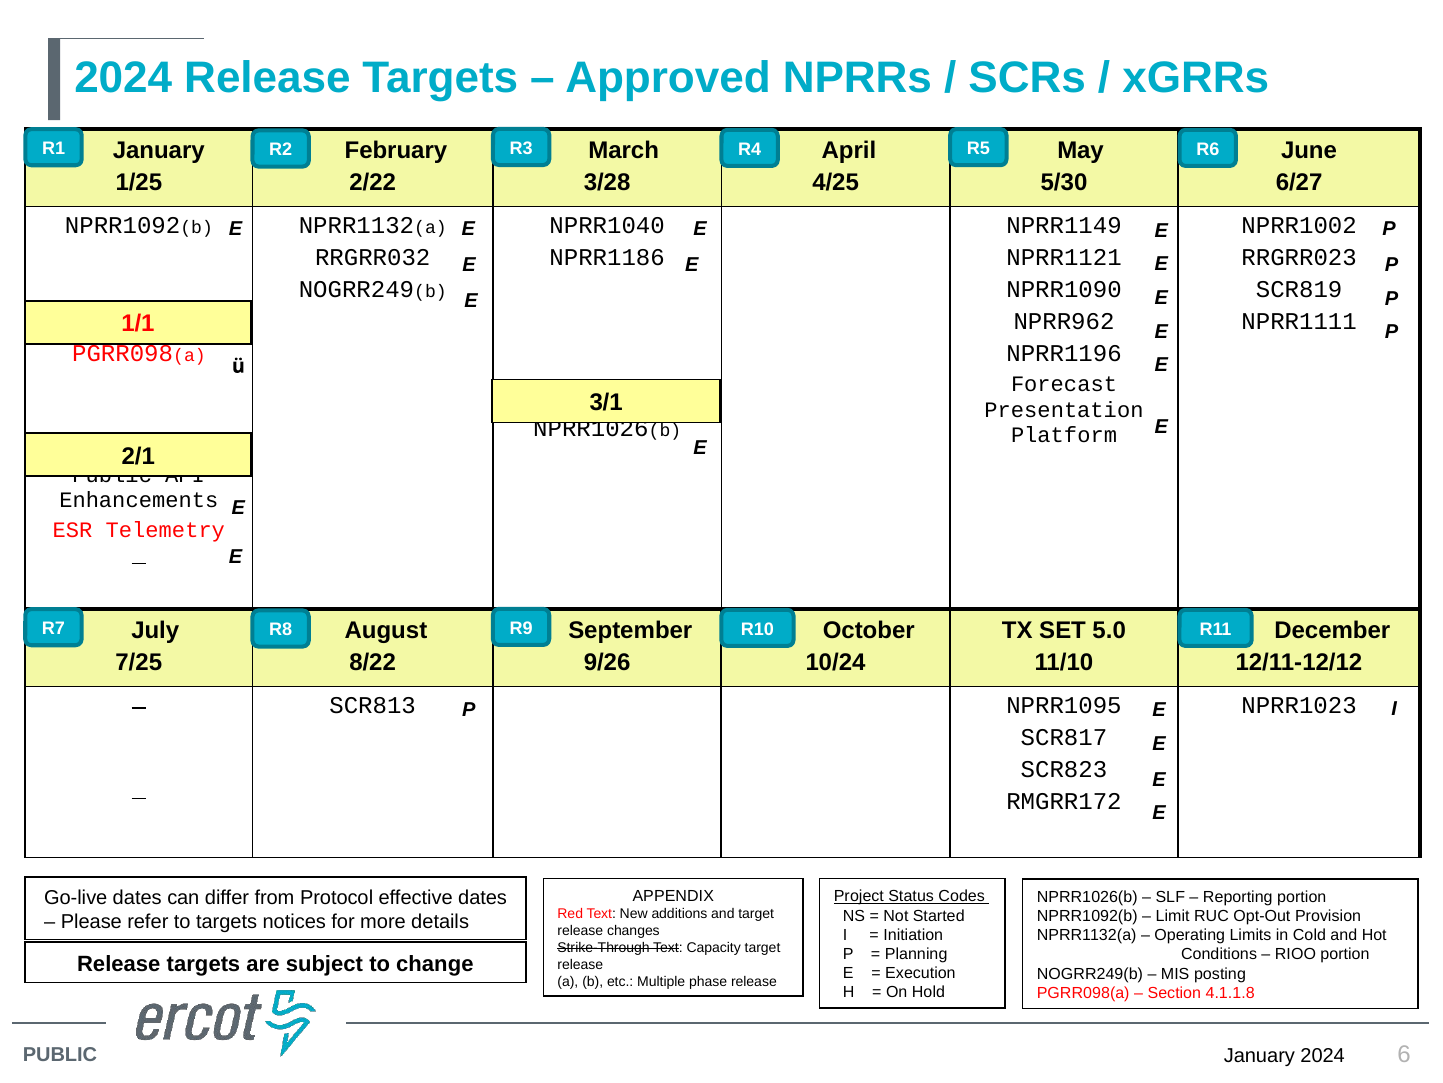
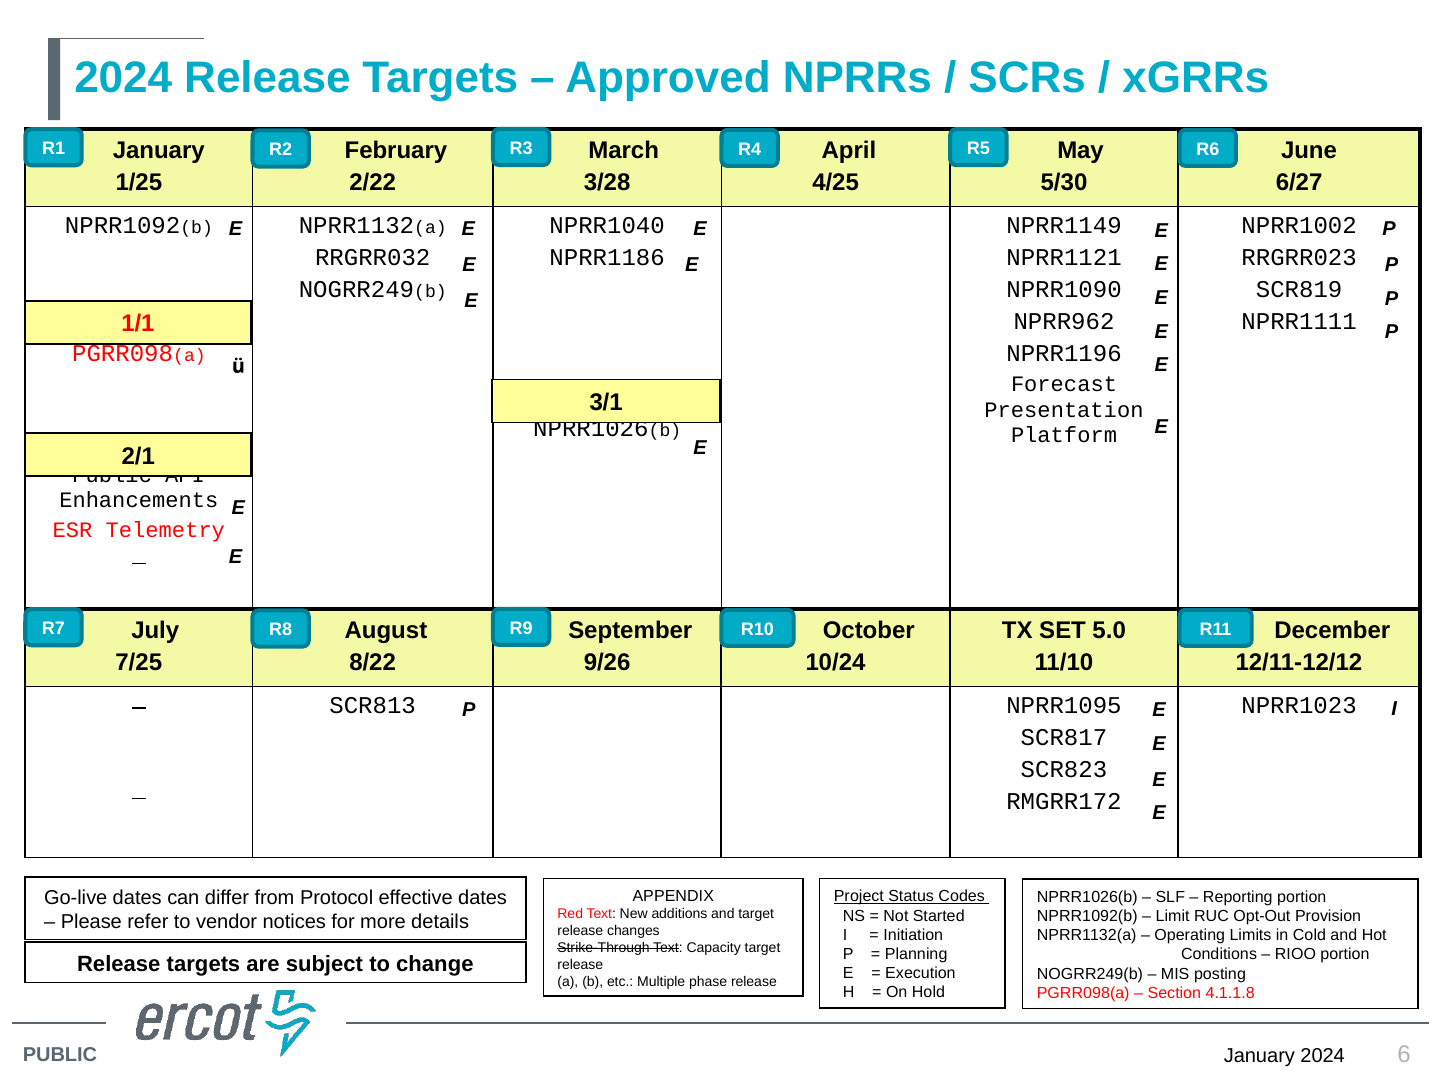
to targets: targets -> vendor (227, 921)
